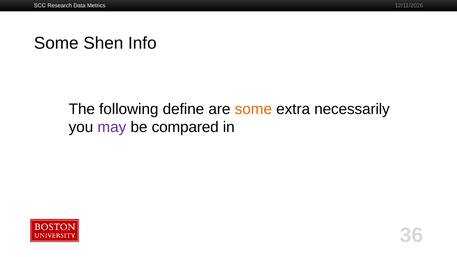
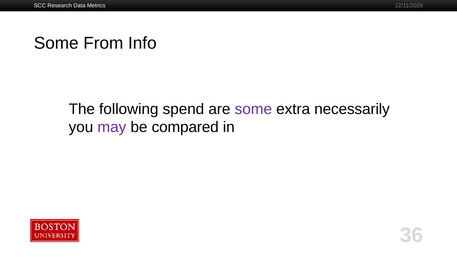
Shen: Shen -> From (103, 43)
define: define -> spend (183, 109)
some colour: orange -> purple (253, 109)
